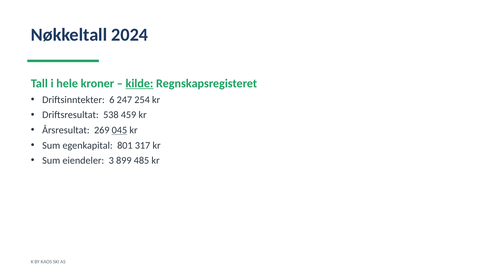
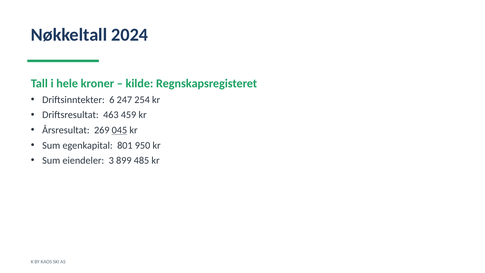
kilde underline: present -> none (139, 83)
538: 538 -> 463 (111, 115)
317: 317 -> 950 (143, 145)
